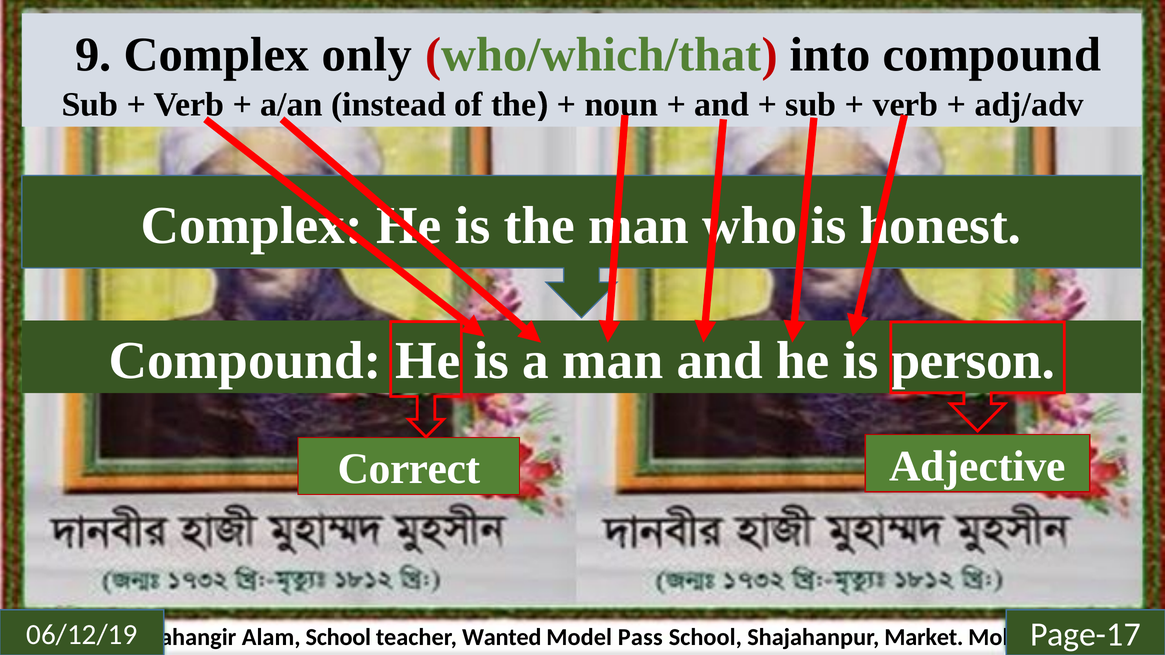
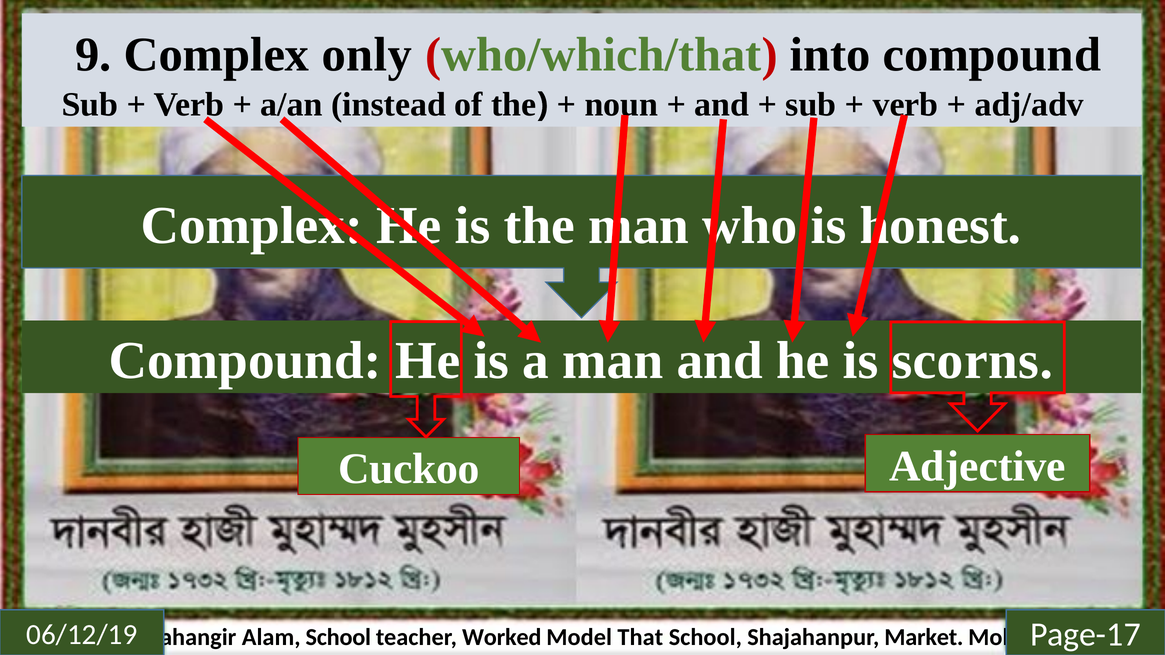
person: person -> scorns (972, 361)
Correct: Correct -> Cuckoo (409, 469)
Wanted: Wanted -> Worked (502, 638)
Pass: Pass -> That (640, 638)
